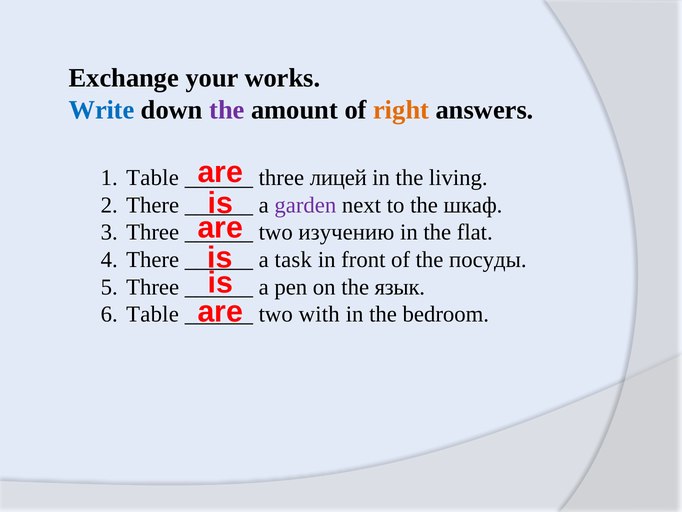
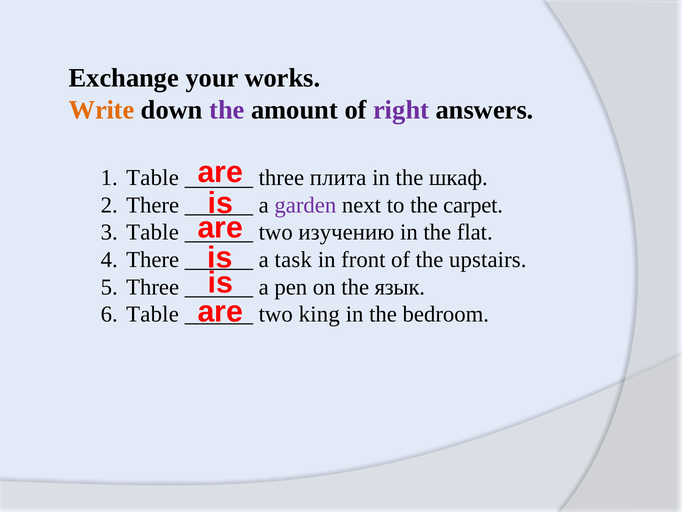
Write colour: blue -> orange (102, 110)
right colour: orange -> purple (401, 110)
лицей: лицей -> плита (338, 178)
living: living -> шкаф (458, 178)
шкаф: шкаф -> carpet (473, 205)
Three: Three -> Table (153, 232)
посуды: посуды -> upstairs (488, 259)
with: with -> king (319, 314)
